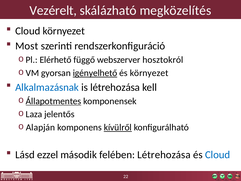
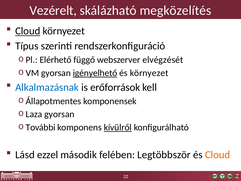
Cloud underline: none -> present (28, 31)
Most: Most -> Típus (27, 46)
hosztokról: hosztokról -> elvégzését (163, 60)
is létrehozása: létrehozása -> erőforrások (115, 87)
Állapotmentes underline: present -> none (54, 101)
Laza jelentős: jelentős -> gyorsan (59, 114)
Alapján: Alapján -> További (41, 127)
felében Létrehozása: Létrehozása -> Legtöbbször (164, 155)
Cloud colour: blue -> orange (218, 155)
